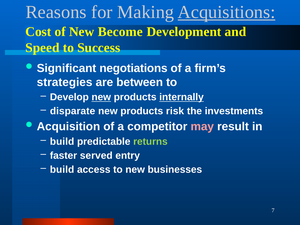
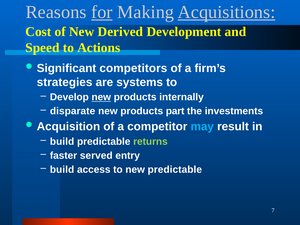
for underline: none -> present (102, 12)
Become: Become -> Derived (120, 32)
Success: Success -> Actions (99, 48)
negotiations: negotiations -> competitors (133, 68)
between: between -> systems (140, 82)
internally underline: present -> none (181, 97)
risk: risk -> part (175, 111)
may colour: pink -> light blue (202, 127)
new businesses: businesses -> predictable (175, 169)
